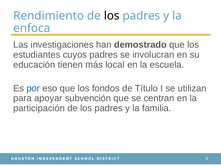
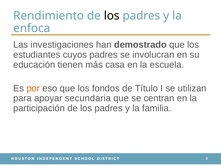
local: local -> casa (115, 65)
por colour: blue -> orange (33, 88)
subvención: subvención -> secundaria (88, 98)
